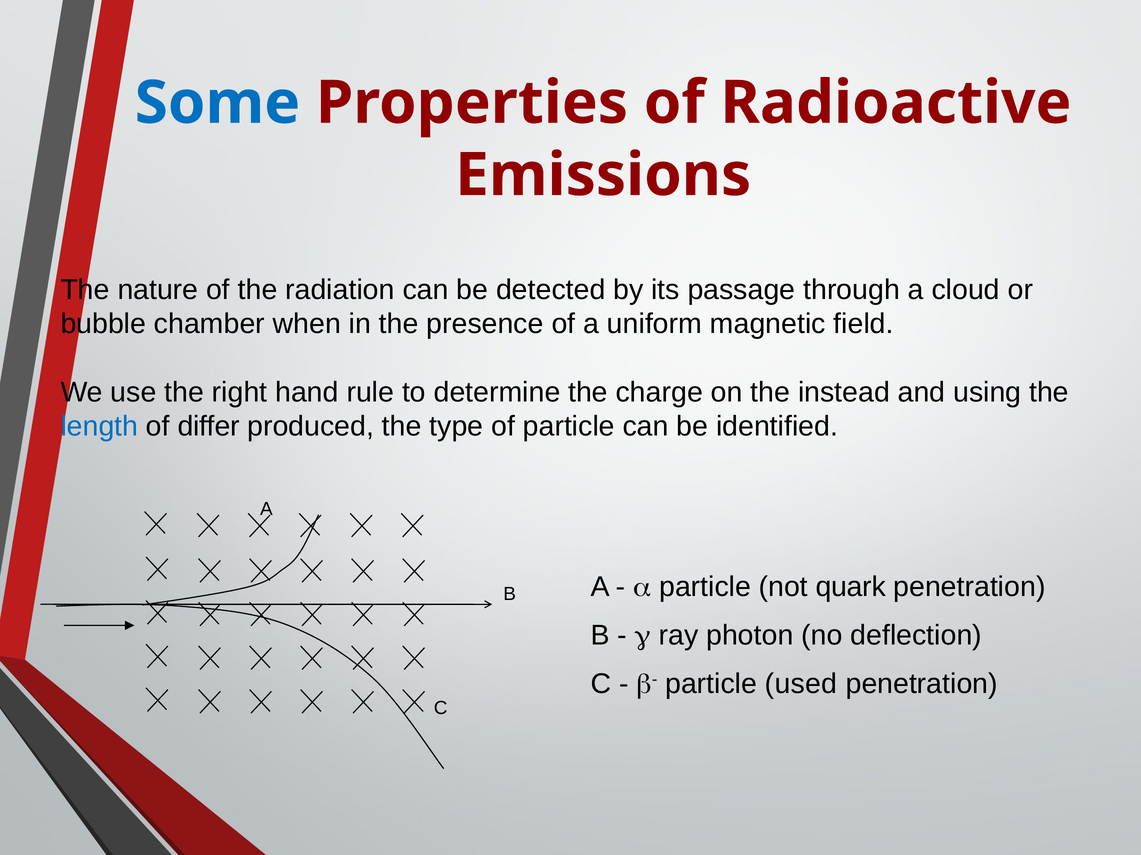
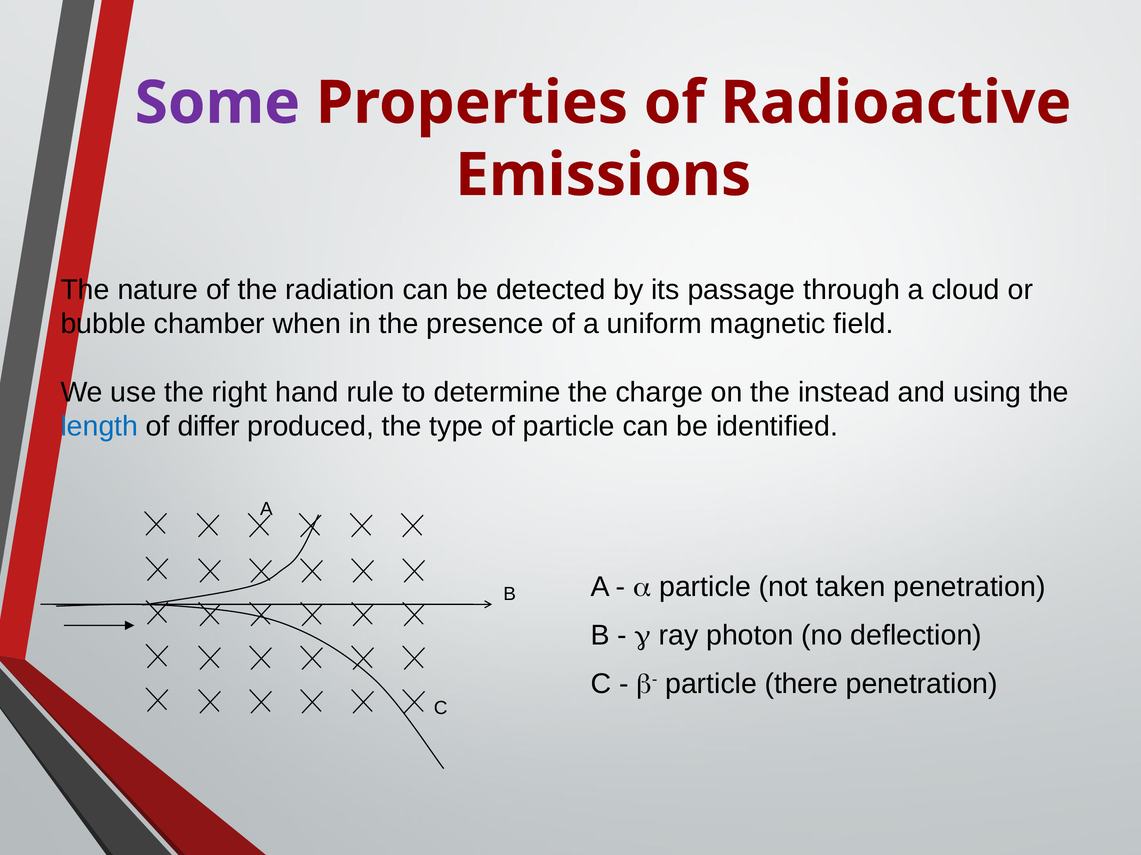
Some colour: blue -> purple (217, 103)
quark: quark -> taken (851, 587)
used: used -> there (801, 684)
